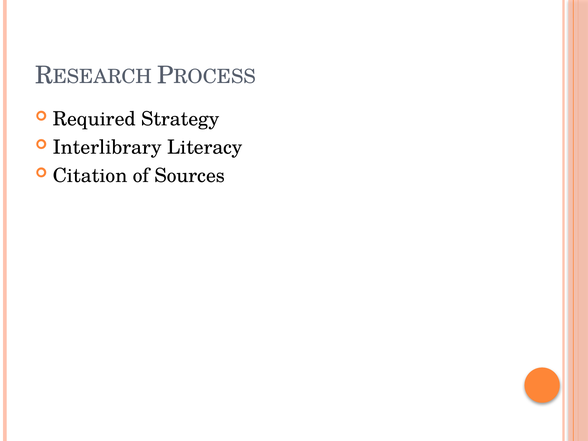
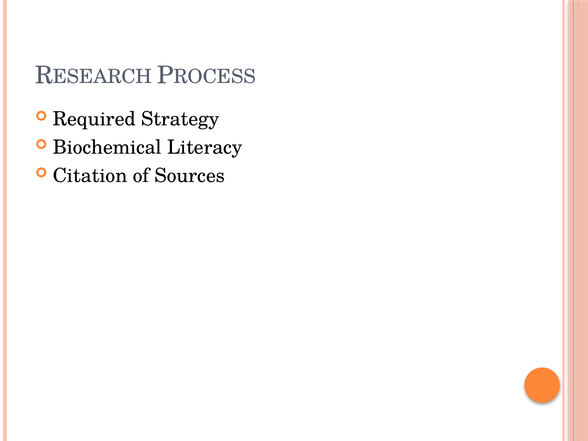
Interlibrary: Interlibrary -> Biochemical (107, 147)
